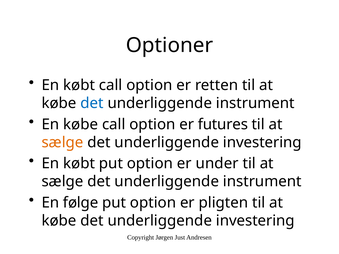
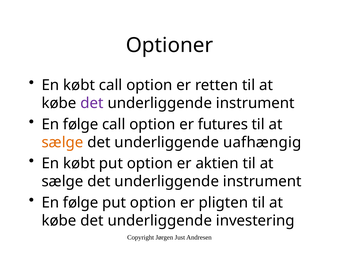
det colour: blue -> purple (92, 103)
købe: købe -> følge (81, 124)
investering: investering -> uafhængig (262, 143)
under: under -> aktien (217, 164)
